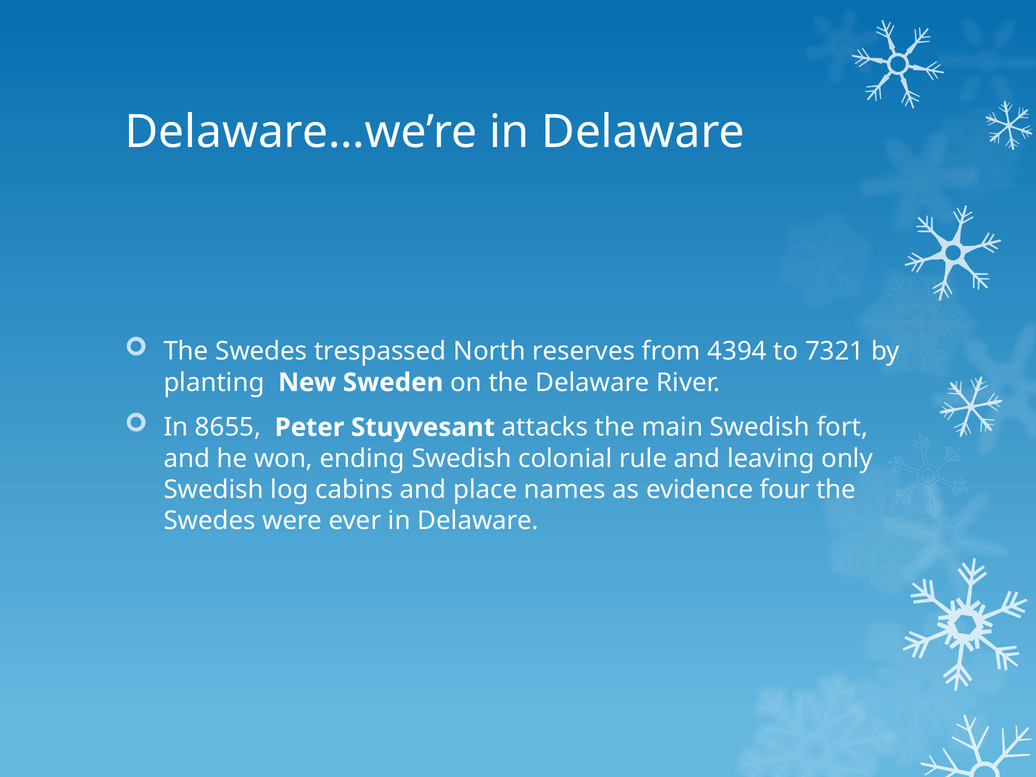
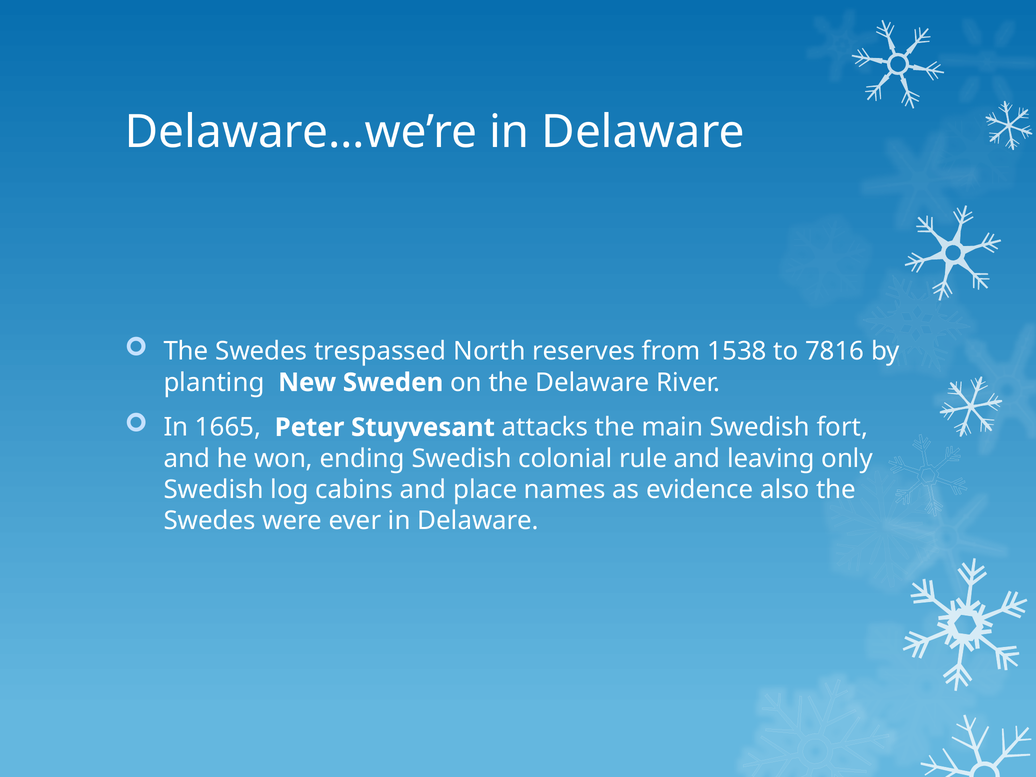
4394: 4394 -> 1538 (737, 351)
7321: 7321 -> 7816 (835, 351)
8655: 8655 -> 1665 (228, 427)
four: four -> also (785, 490)
